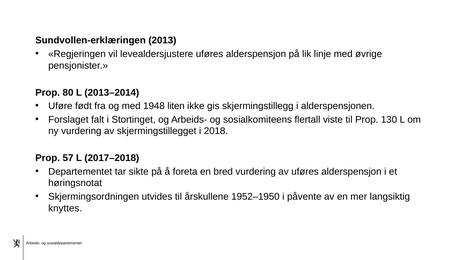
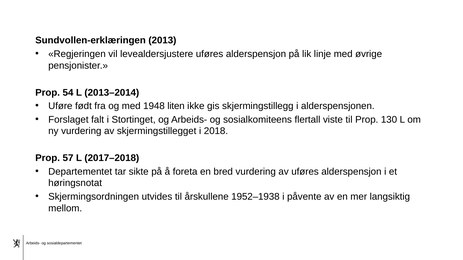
80: 80 -> 54 (68, 93)
1952–1950: 1952–1950 -> 1952–1938 (255, 197)
knyttes: knyttes -> mellom (65, 209)
